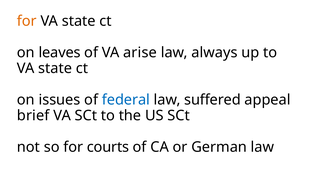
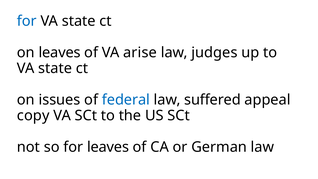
for colour: orange -> blue (27, 21)
always: always -> judges (214, 53)
brief: brief -> copy (33, 116)
for courts: courts -> leaves (108, 147)
